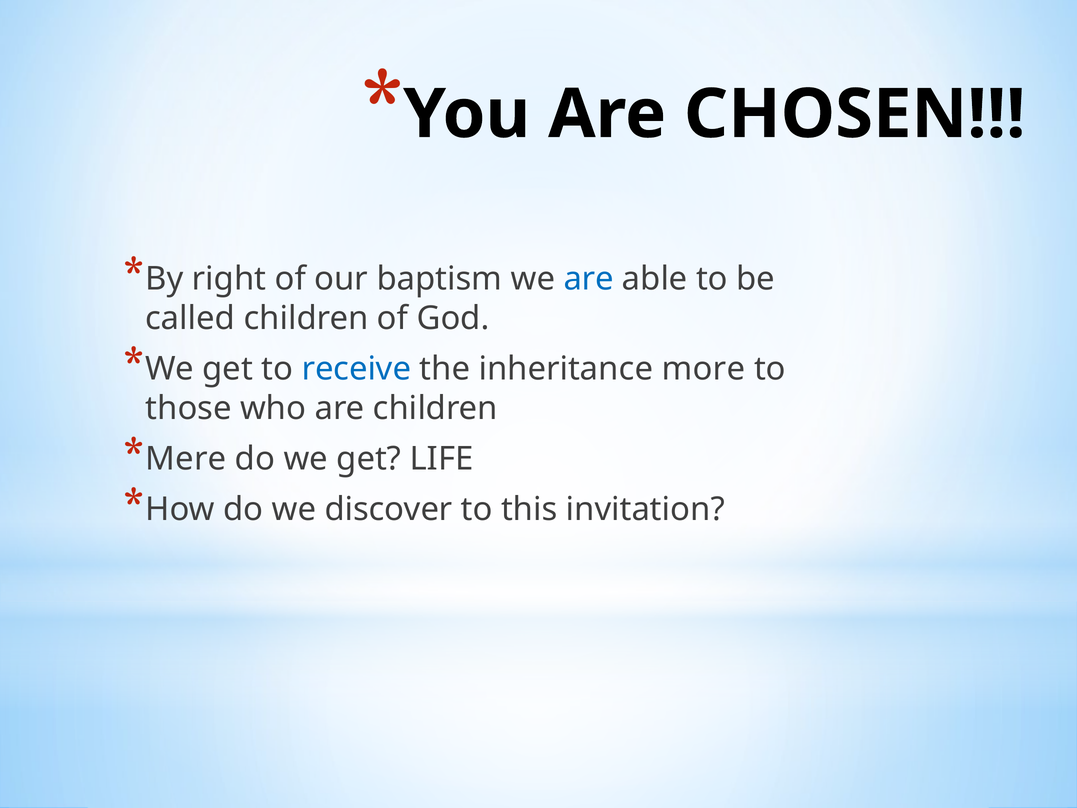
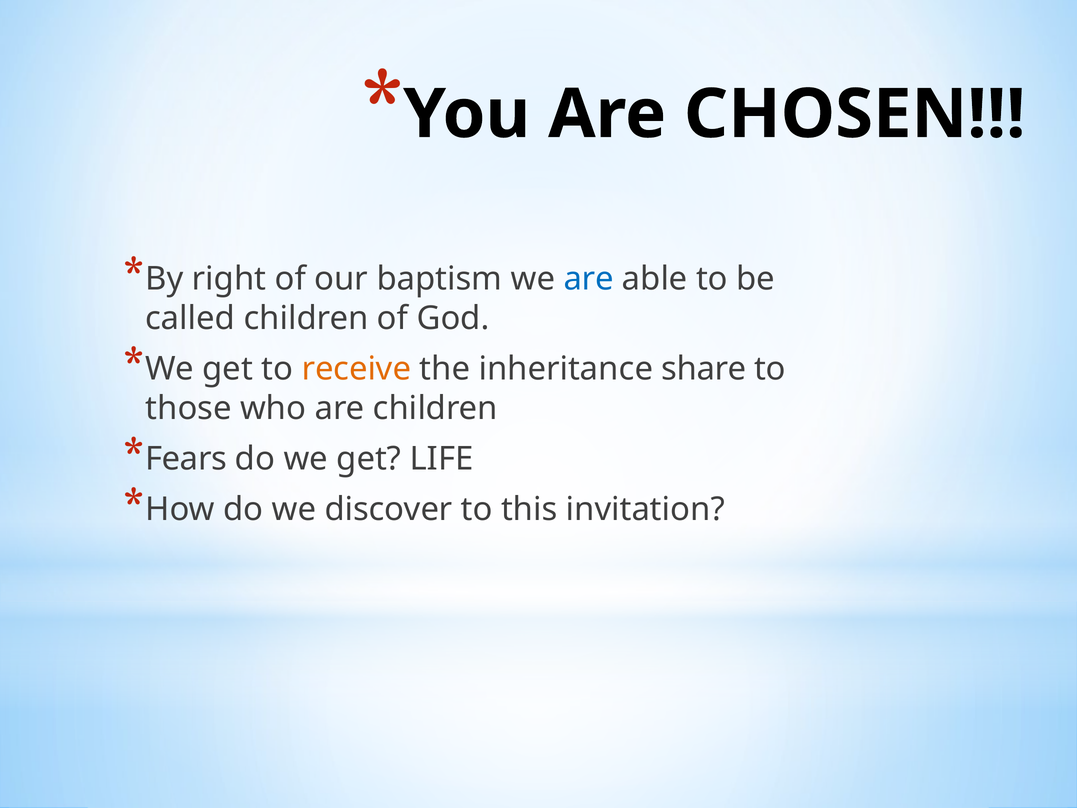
receive colour: blue -> orange (356, 369)
more: more -> share (704, 369)
Mere: Mere -> Fears (186, 459)
